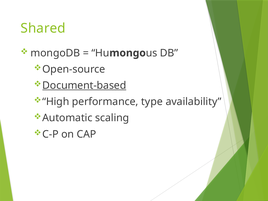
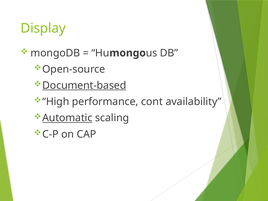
Shared: Shared -> Display (43, 28)
type: type -> cont (152, 102)
Automatic underline: none -> present (67, 118)
